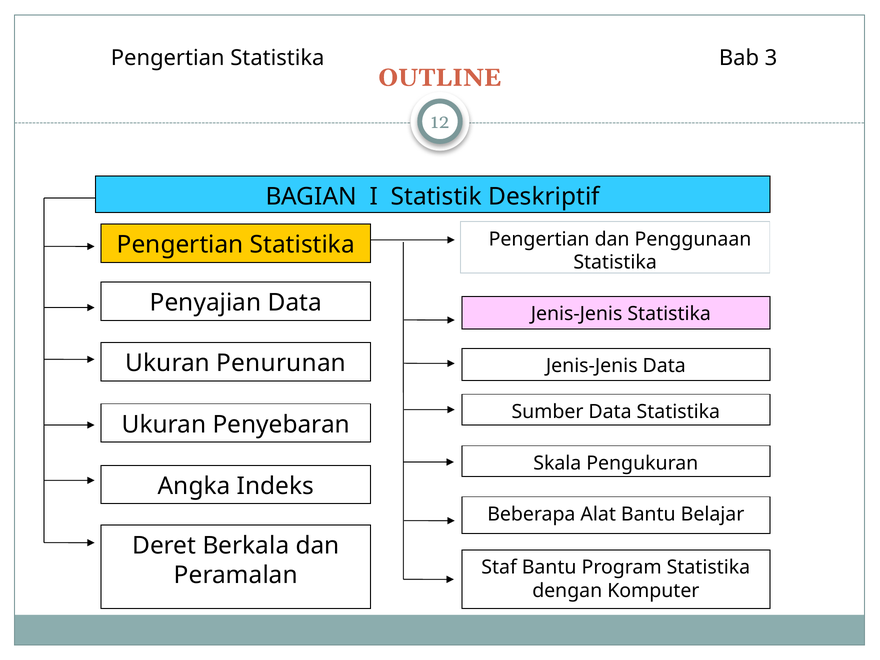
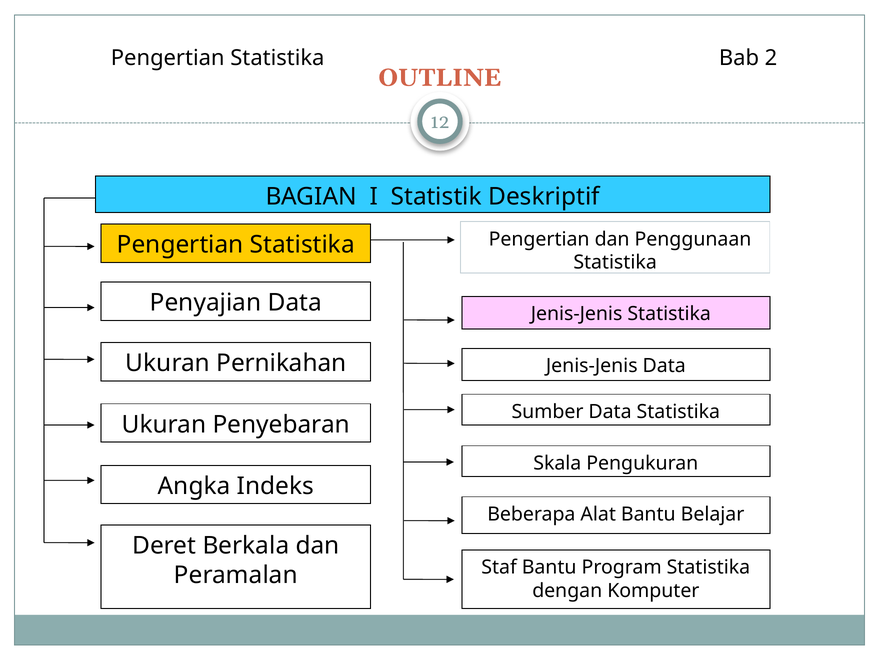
3: 3 -> 2 (771, 58)
Penurunan: Penurunan -> Pernikahan (281, 363)
